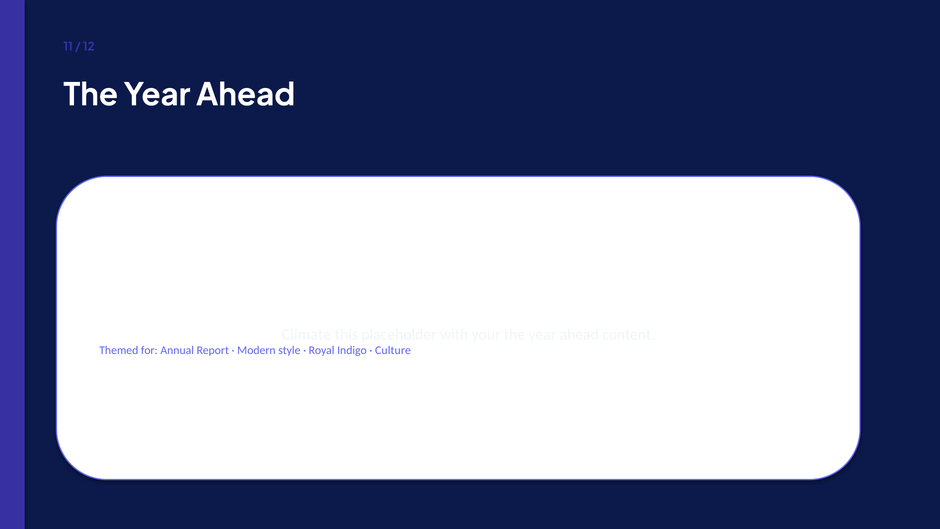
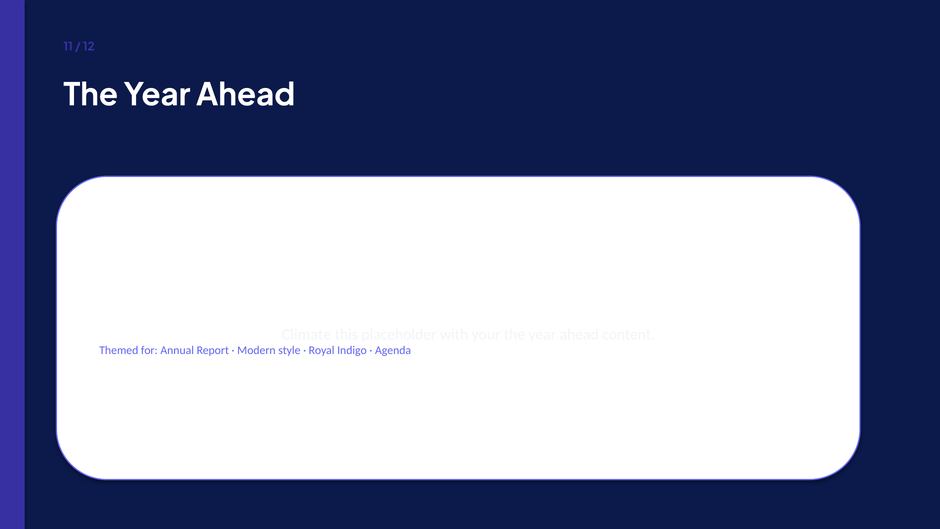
Culture: Culture -> Agenda (393, 350)
